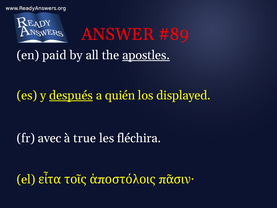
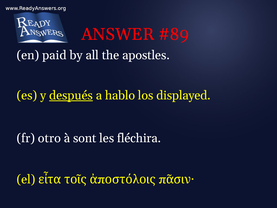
apostles underline: present -> none (146, 55)
quién: quién -> hablo (120, 95)
avec: avec -> otro (49, 138)
true: true -> sont (85, 138)
